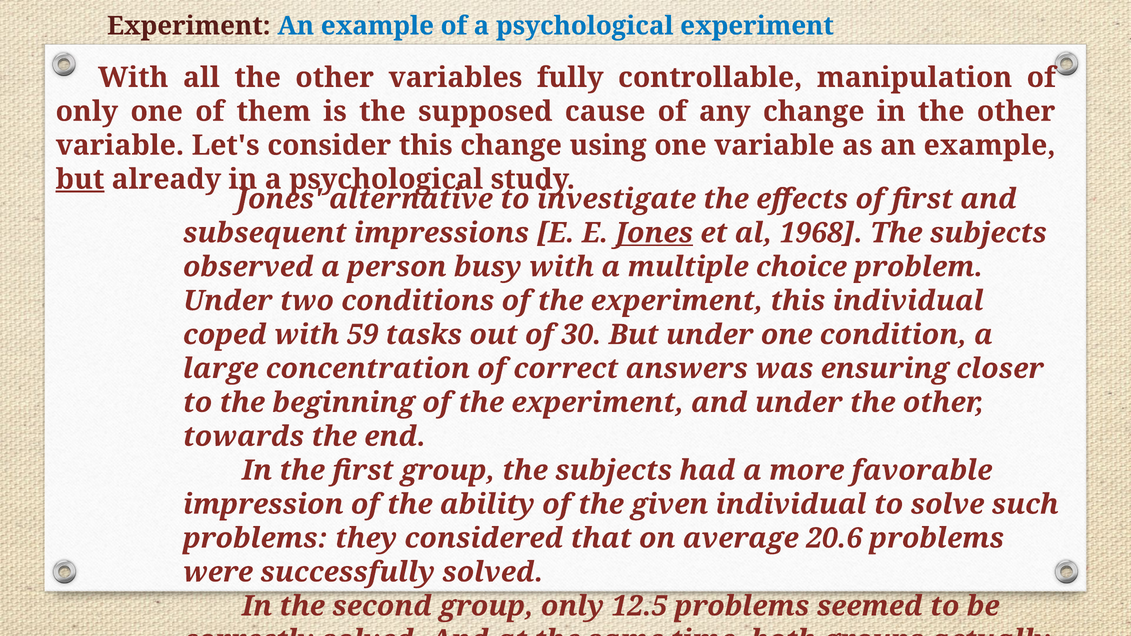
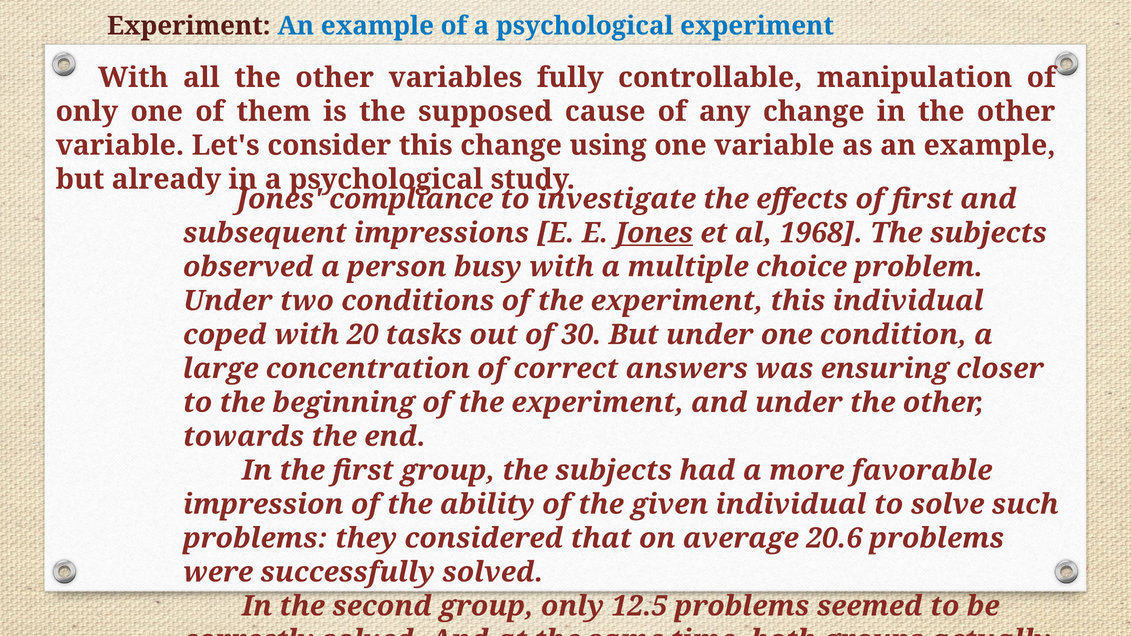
but underline: present -> none (80, 179)
alternative: alternative -> compliance (411, 199)
59: 59 -> 20 (362, 335)
